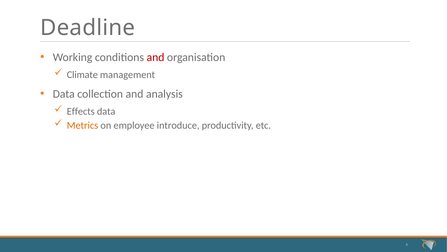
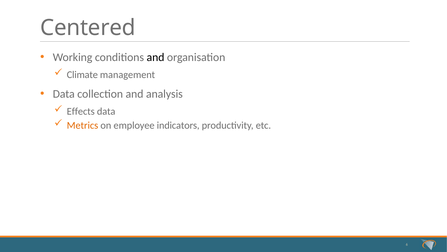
Deadline: Deadline -> Centered (88, 28)
and colour: red -> black (155, 57)
introduce: introduce -> indicators (178, 125)
